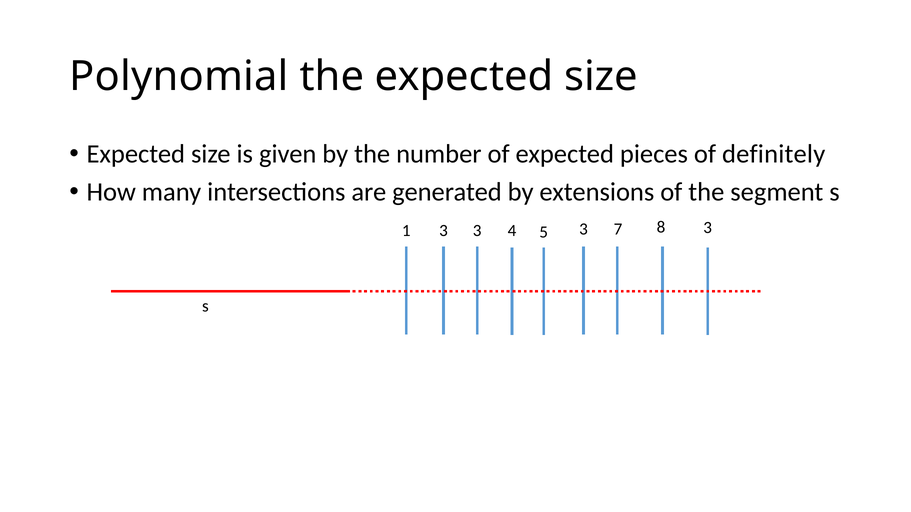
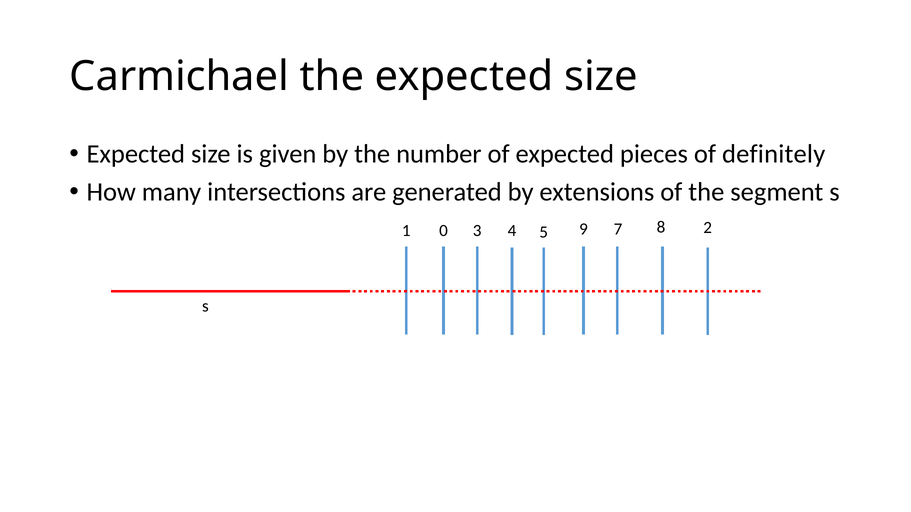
Polynomial: Polynomial -> Carmichael (179, 77)
1 3: 3 -> 0 (444, 231)
5 3: 3 -> 9 (583, 229)
8 3: 3 -> 2 (708, 228)
